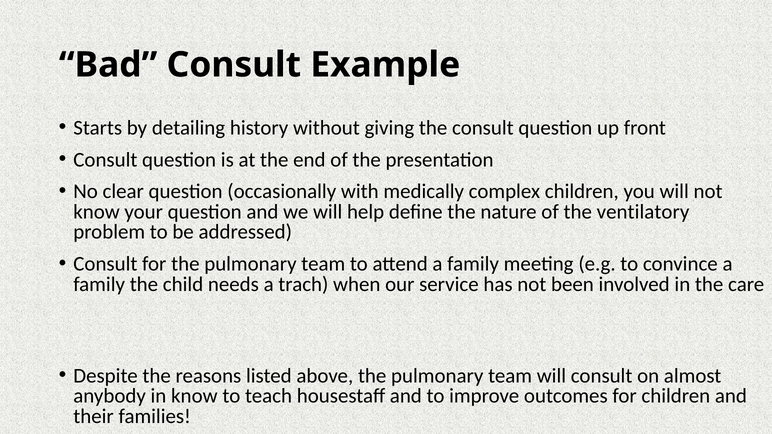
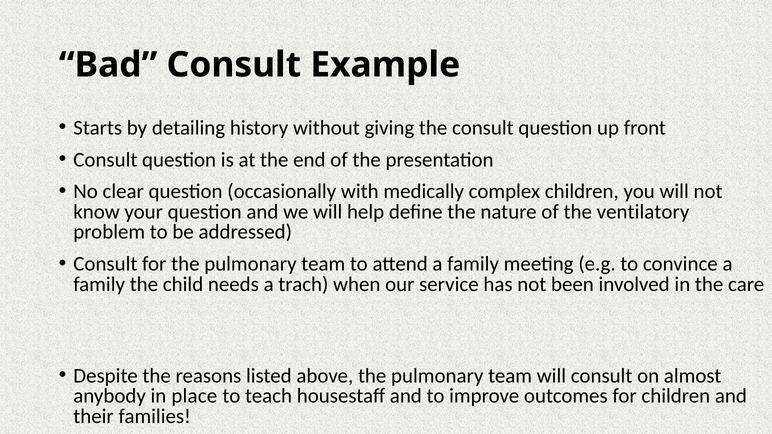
in know: know -> place (194, 396)
